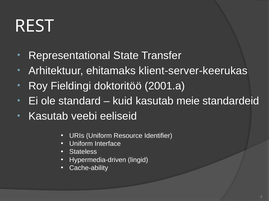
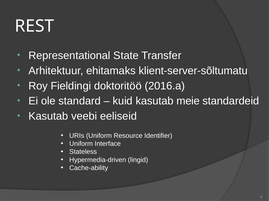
klient-server-keerukas: klient-server-keerukas -> klient-server-sõltumatu (193, 71)
2001.a: 2001.a -> 2016.a (165, 86)
